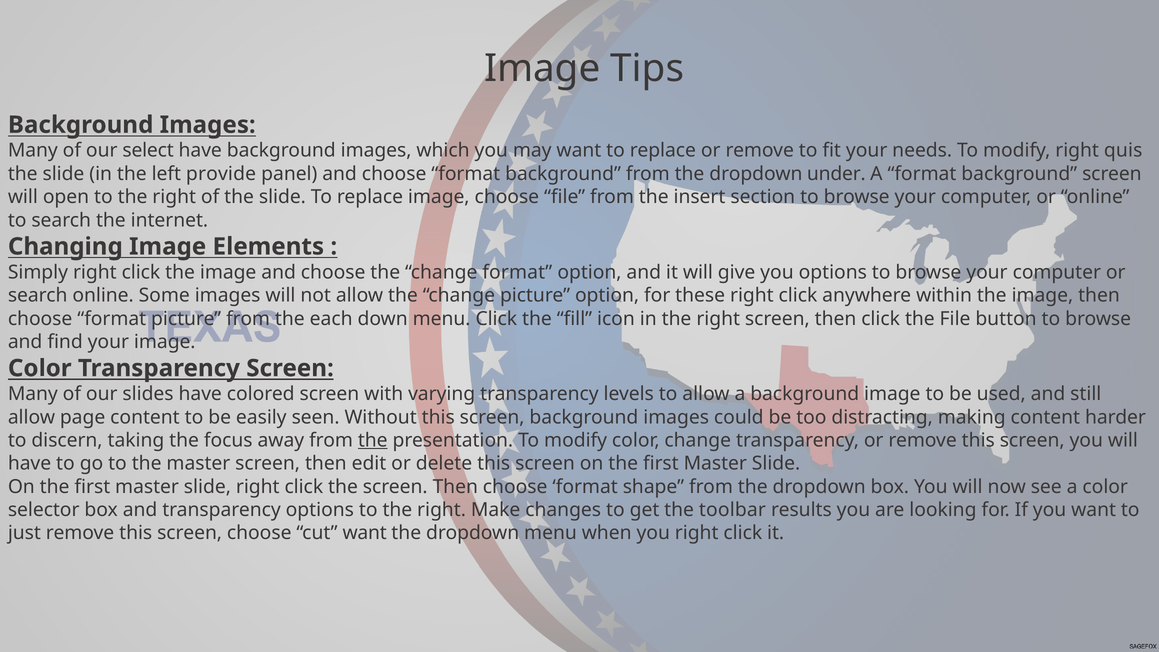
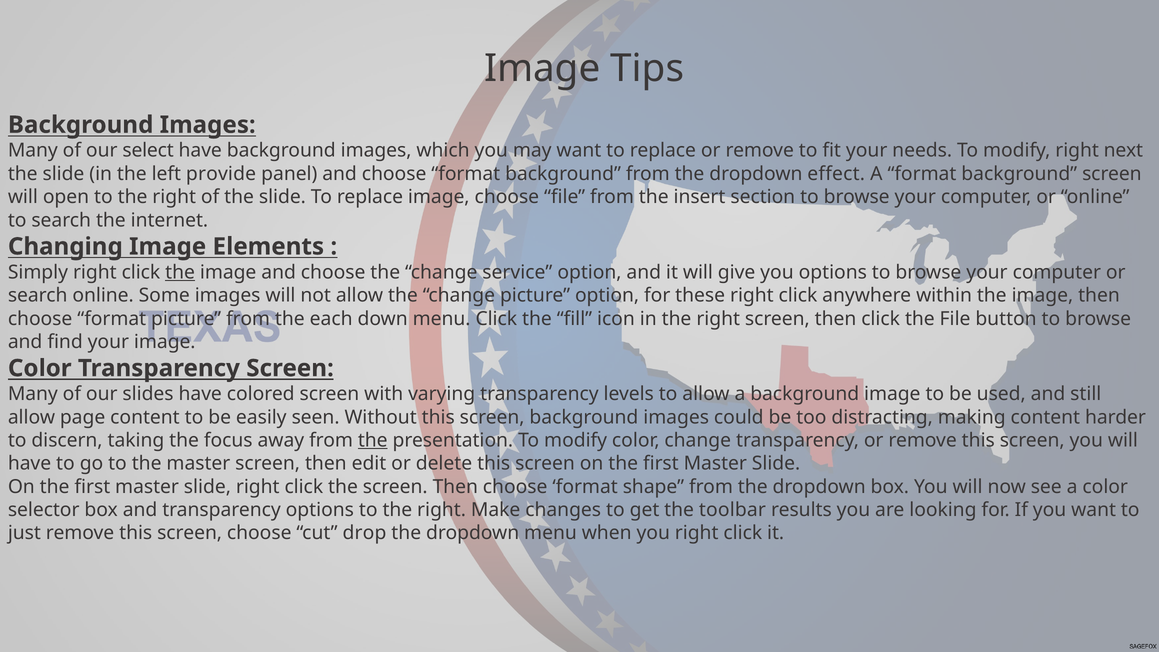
quis: quis -> next (1123, 151)
under: under -> effect (836, 174)
the underline: none -> present (180, 272)
change format: format -> service (517, 272)
cut want: want -> drop (364, 533)
